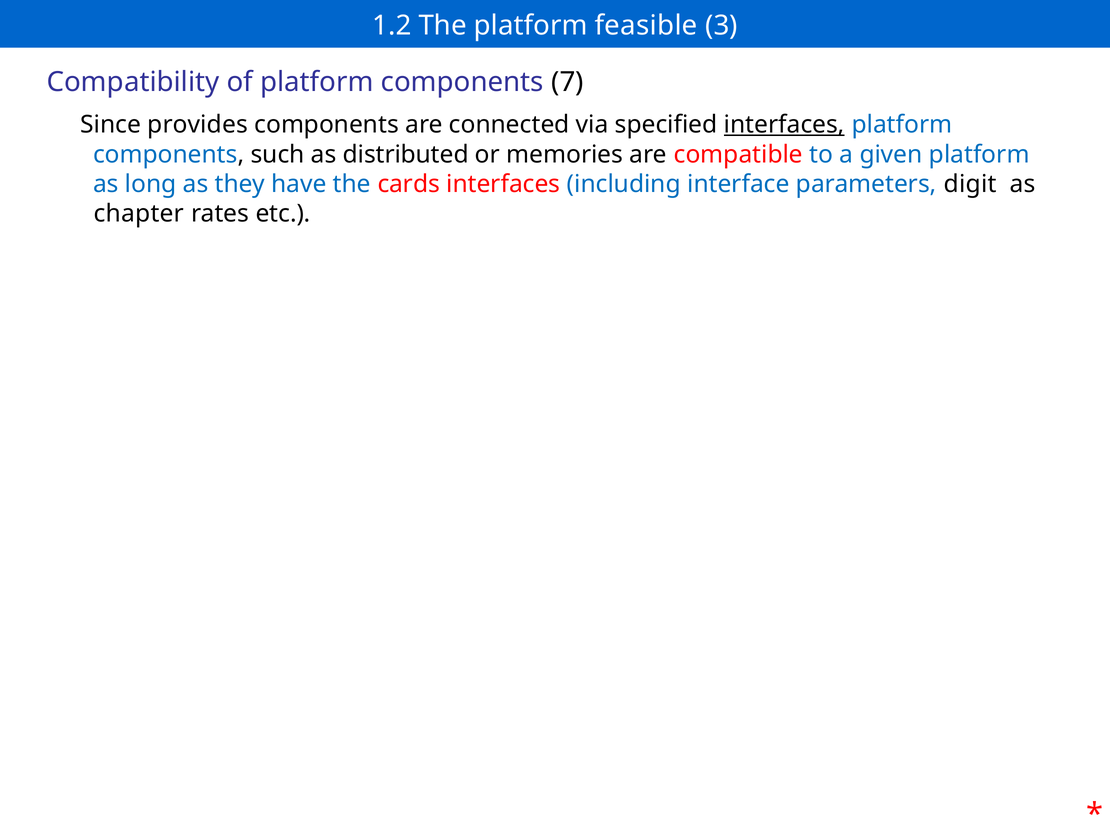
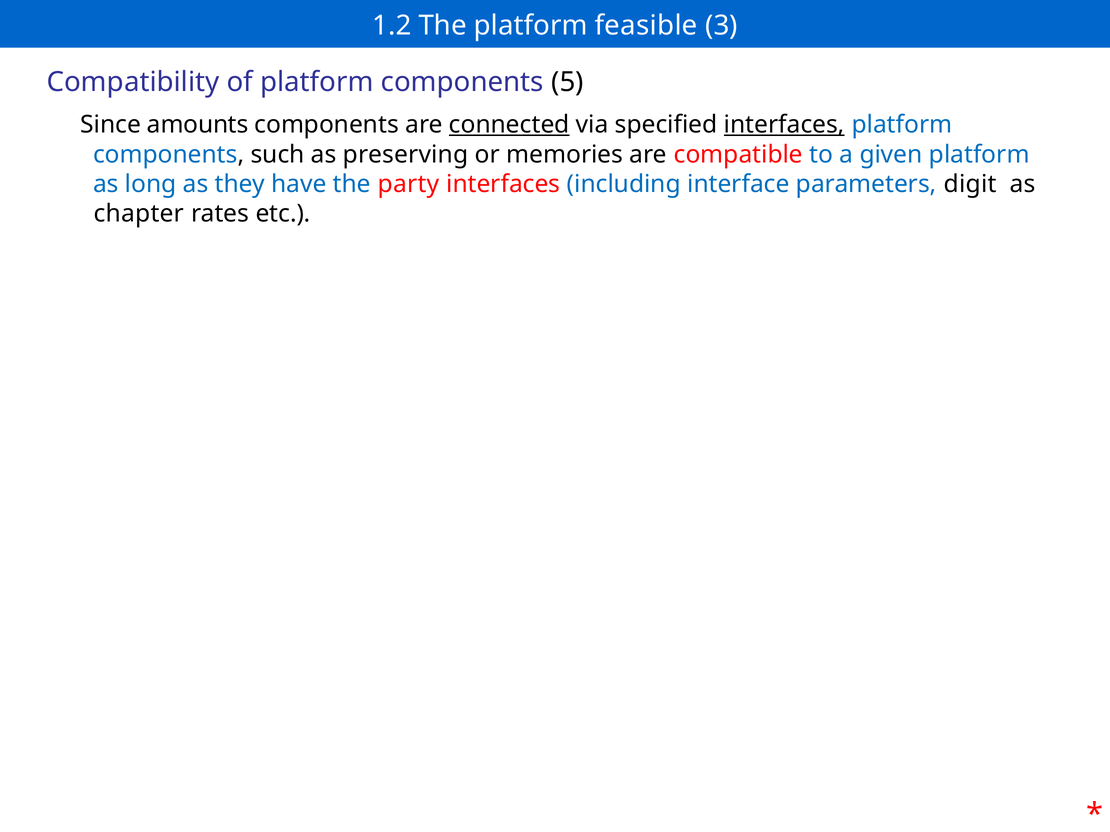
7: 7 -> 5 (568, 82)
provides: provides -> amounts (198, 125)
connected underline: none -> present (509, 125)
distributed: distributed -> preserving (406, 154)
cards: cards -> party (409, 184)
